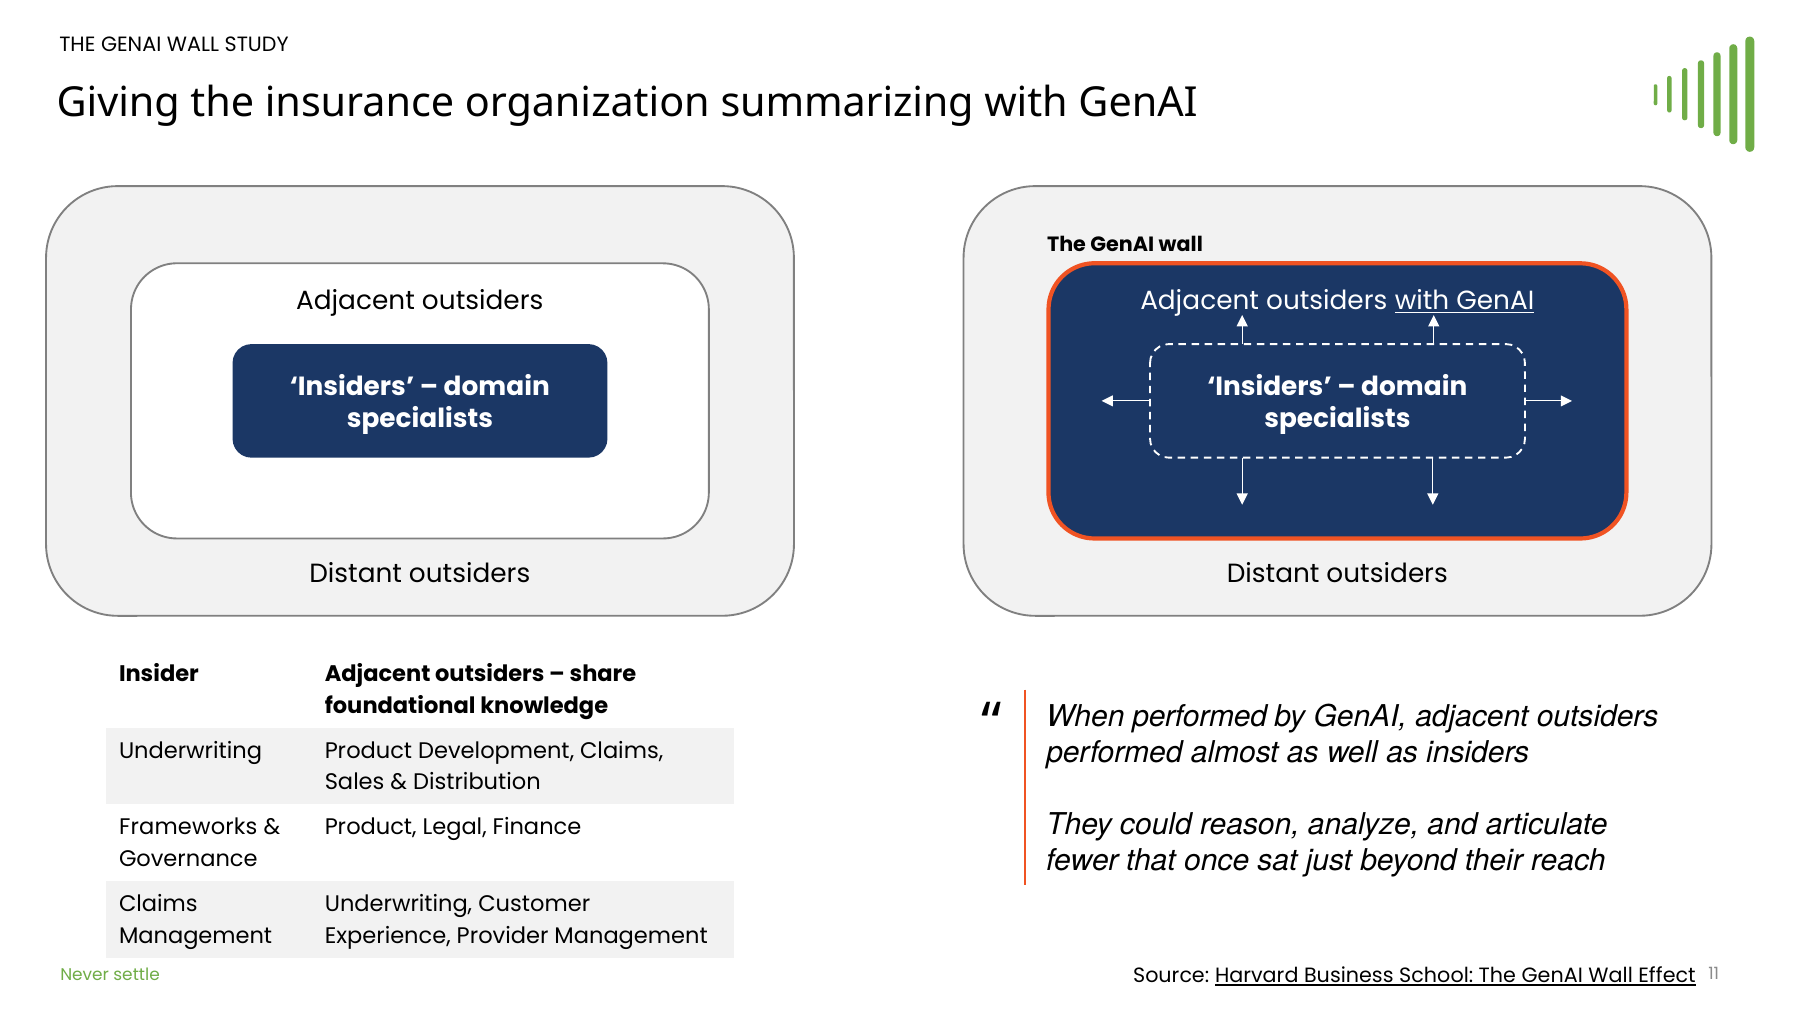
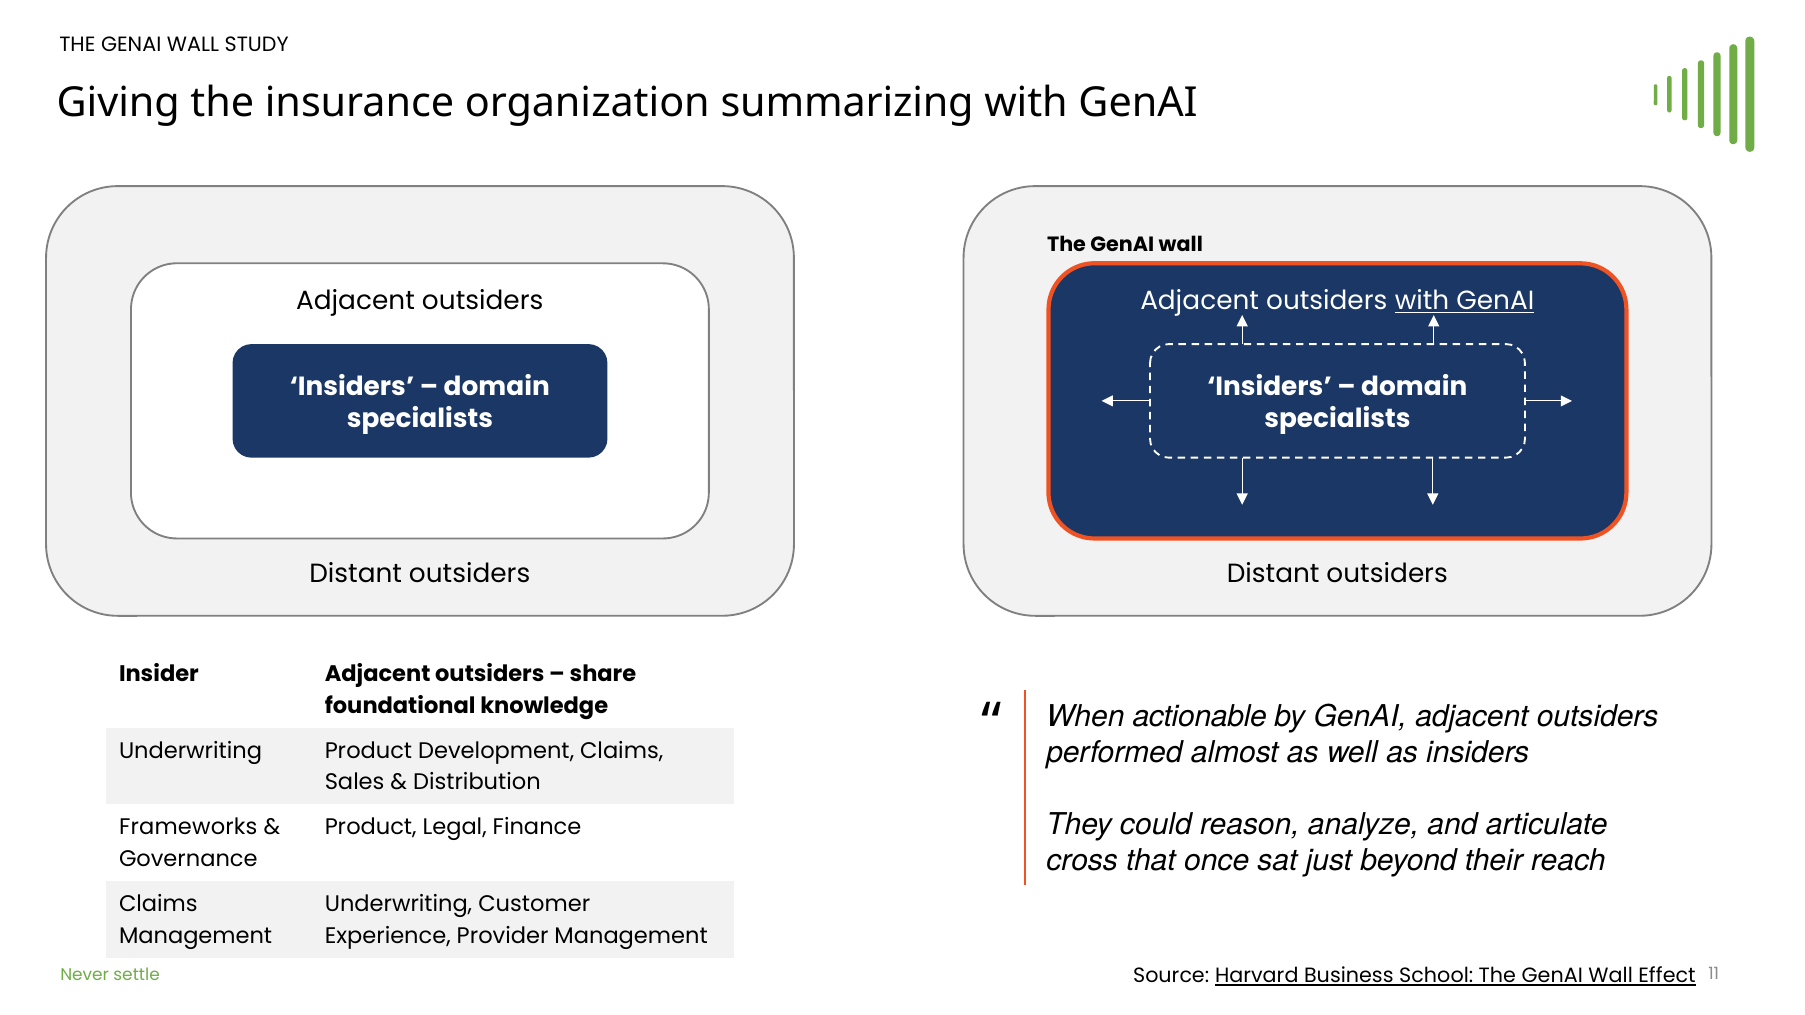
When performed: performed -> actionable (1200, 717)
fewer: fewer -> cross (1082, 861)
